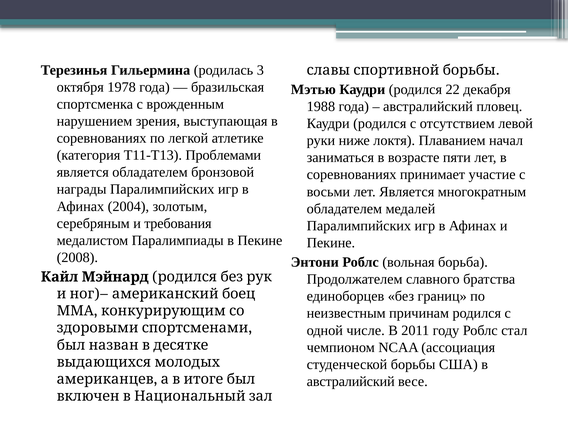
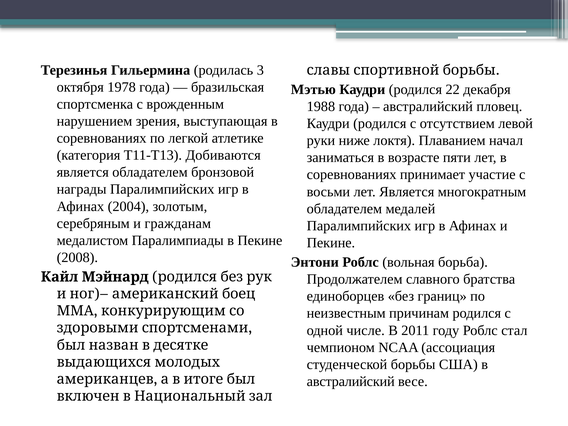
Проблемами: Проблемами -> Добиваются (223, 155)
требования: требования -> гражданам (178, 223)
